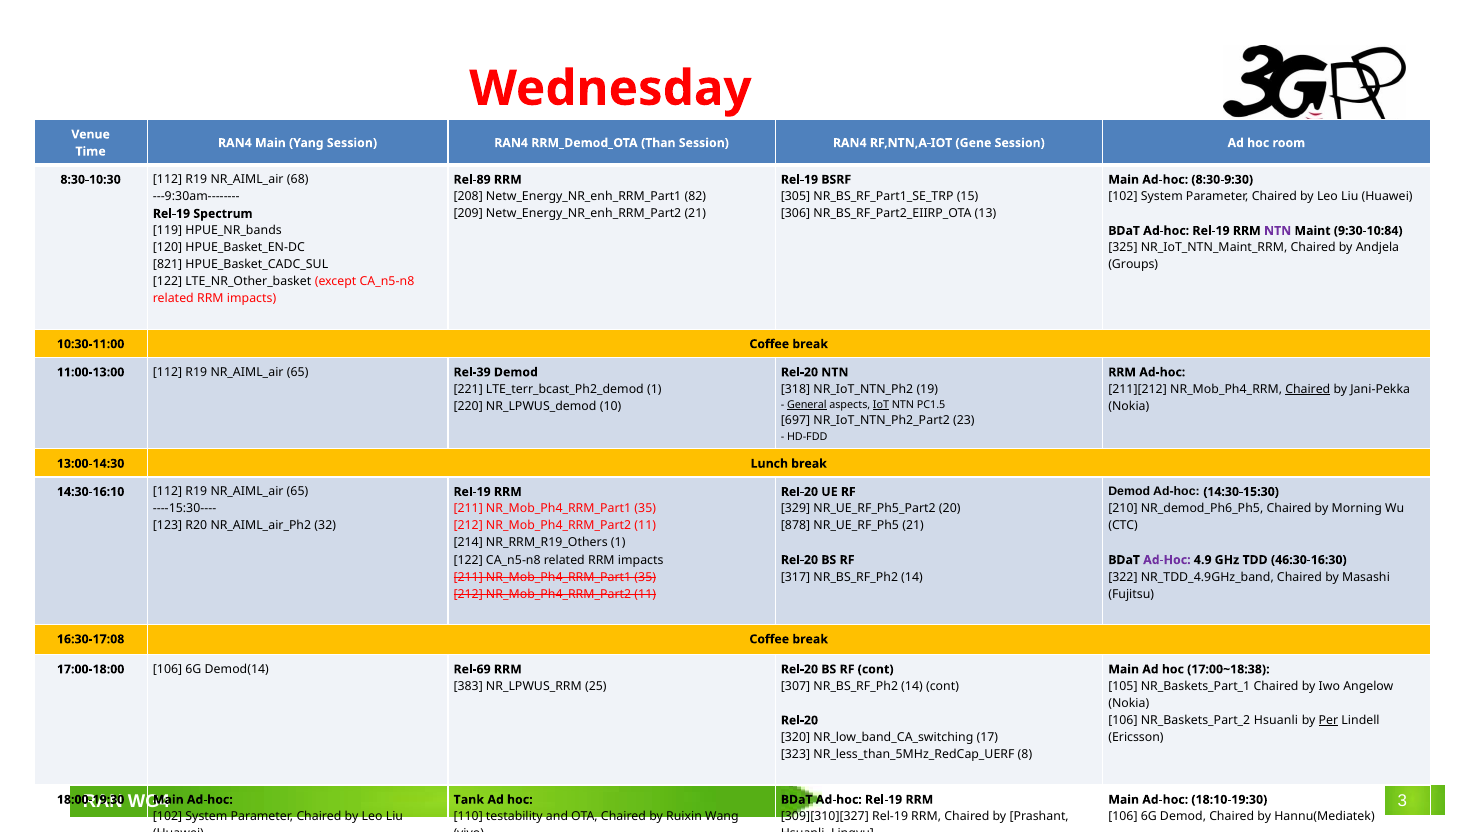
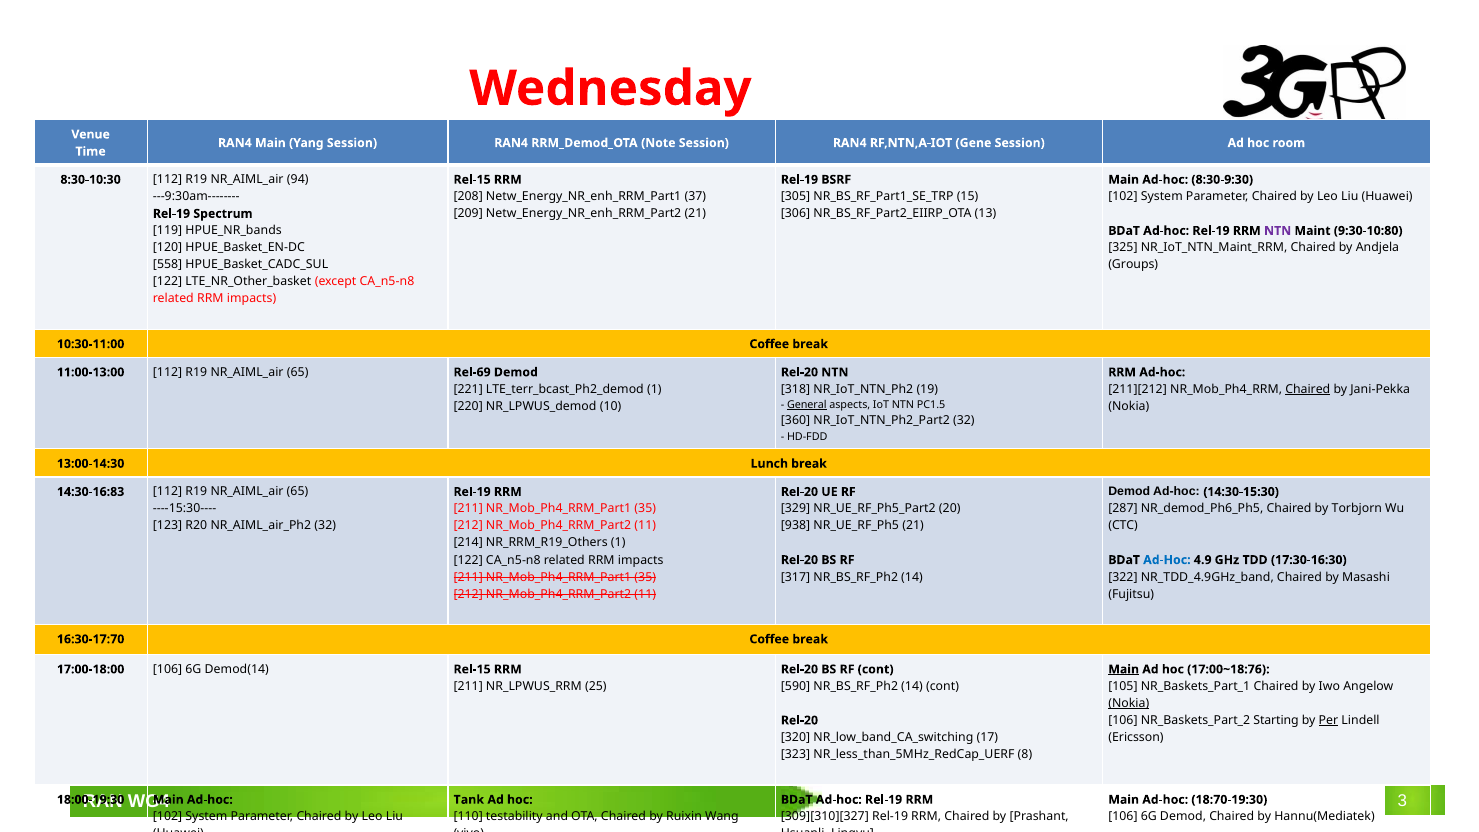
Than: Than -> Note (658, 143)
68: 68 -> 94 (298, 180)
Rel-89: Rel-89 -> Rel-15 (472, 180)
82: 82 -> 37 (695, 197)
9:30-10:84: 9:30-10:84 -> 9:30-10:80 (1368, 231)
821: 821 -> 558 (168, 265)
Rel-39: Rel-39 -> Rel-69 (472, 372)
IoT underline: present -> none (881, 405)
697: 697 -> 360 (796, 421)
23: 23 -> 32 (964, 421)
14:30-16:10: 14:30-16:10 -> 14:30-16:83 (91, 492)
210: 210 -> 287 (1123, 509)
Morning: Morning -> Torbjorn (1357, 509)
878: 878 -> 938 (796, 526)
Ad-Hoc colour: purple -> blue (1167, 560)
46:30-16:30: 46:30-16:30 -> 17:30-16:30 (1309, 560)
16:30-17:08: 16:30-17:08 -> 16:30-17:70 (91, 639)
Demod(14 Rel-69: Rel-69 -> Rel-15 (472, 669)
Main underline: none -> present (1124, 669)
17:00~18:38: 17:00~18:38 -> 17:00~18:76 (1228, 669)
383: 383 -> 211 (468, 686)
307: 307 -> 590 (796, 686)
Nokia underline: none -> present (1129, 703)
Hsuanli: Hsuanli -> Starting (1276, 720)
18:10-19:30: 18:10-19:30 -> 18:70-19:30 (1229, 800)
